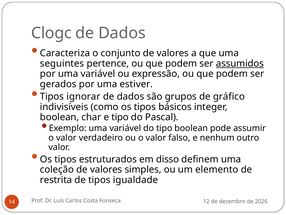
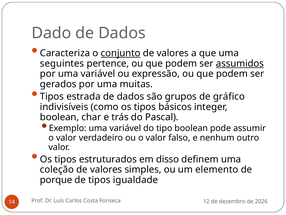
Clogc: Clogc -> Dado (51, 33)
conjunto underline: none -> present (121, 53)
estiver: estiver -> muitas (136, 84)
ignorar: ignorar -> estrada (83, 96)
e tipo: tipo -> trás (120, 117)
restrita: restrita -> porque (56, 179)
